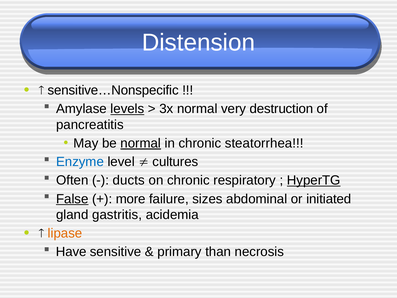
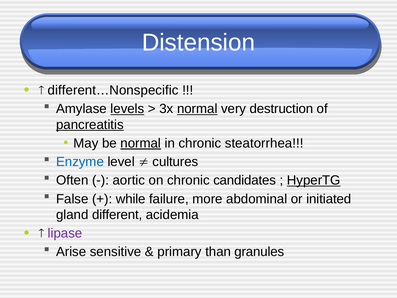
sensitive…Nonspecific: sensitive…Nonspecific -> different…Nonspecific (113, 90)
normal underline: none -> present (197, 109)
pancreatitis underline: none -> present (90, 125)
ducts: ducts -> aortic (129, 180)
respiratory: respiratory -> candidates (245, 180)
False underline: present -> none (72, 199)
more: more -> while (131, 199)
sizes: sizes -> more (207, 199)
gastritis: gastritis -> different (117, 215)
lipase colour: orange -> purple (65, 233)
Have: Have -> Arise (71, 252)
necrosis: necrosis -> granules (259, 252)
